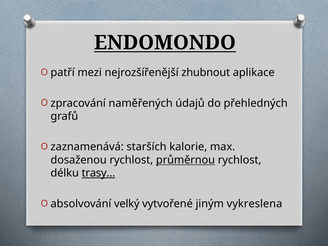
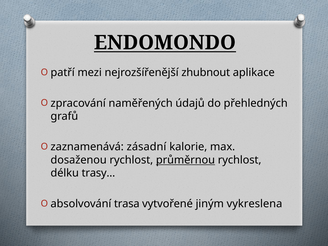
starších: starších -> zásadní (146, 147)
trasy… underline: present -> none (98, 173)
velký: velký -> trasa (127, 204)
